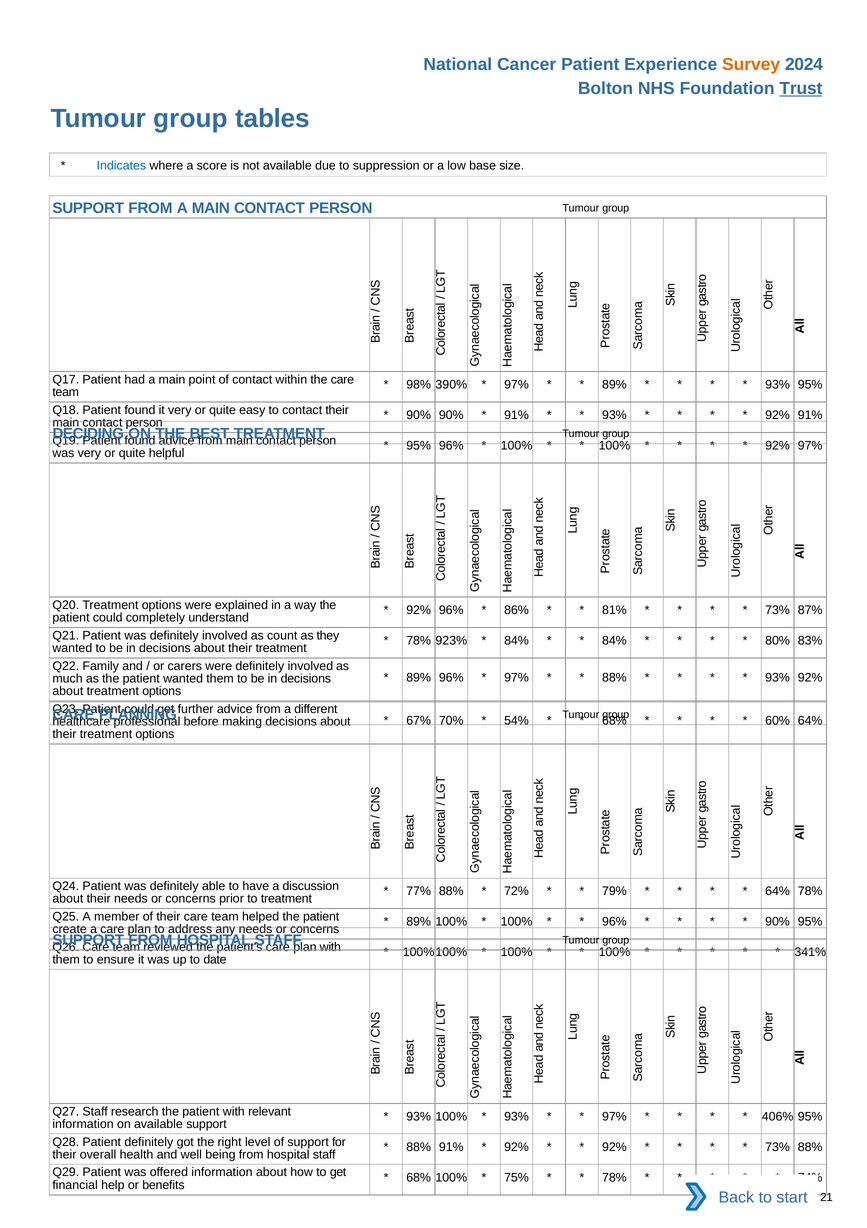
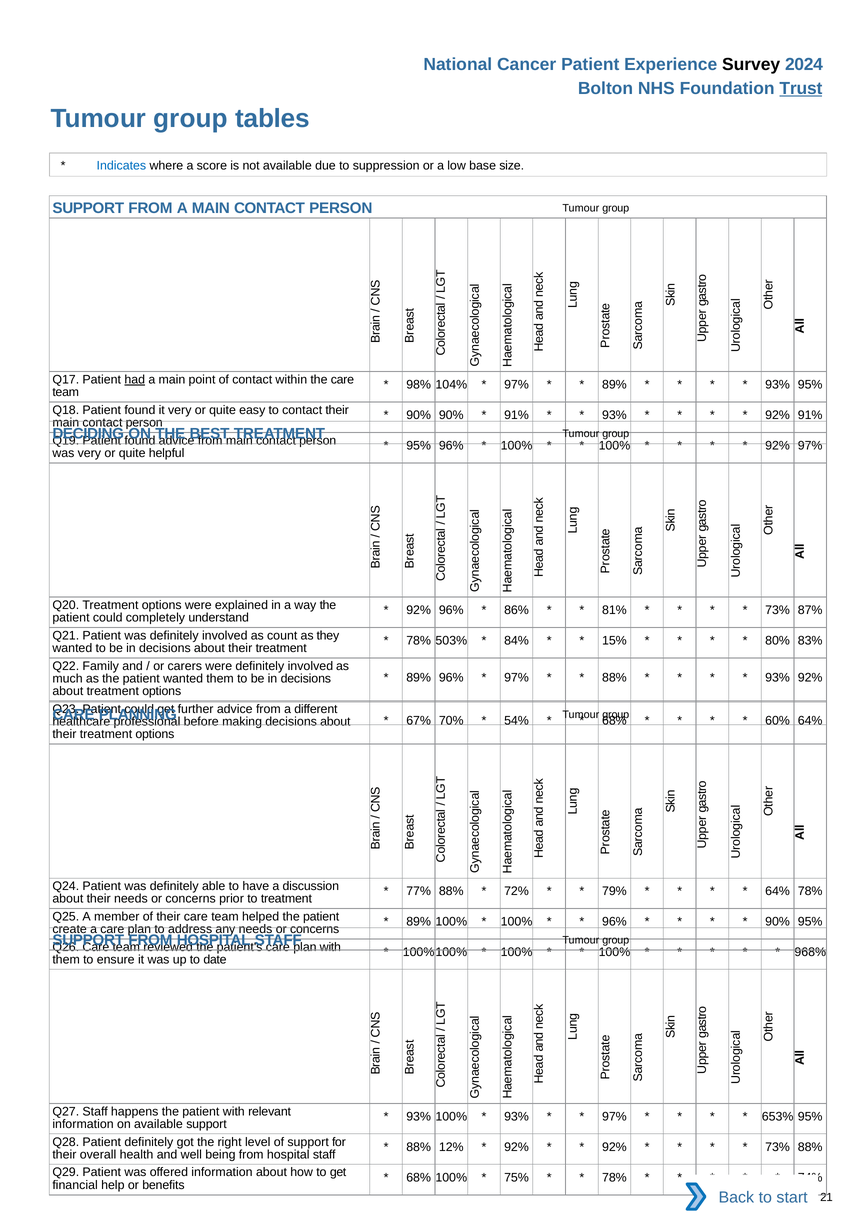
Survey colour: orange -> black (751, 65)
had underline: none -> present (135, 379)
390%: 390% -> 104% (451, 384)
923%: 923% -> 503% (451, 640)
84%: 84% -> 15% (614, 640)
341%: 341% -> 968% (810, 951)
research: research -> happens (135, 1110)
406%: 406% -> 653% (778, 1116)
88% 91%: 91% -> 12% (451, 1146)
